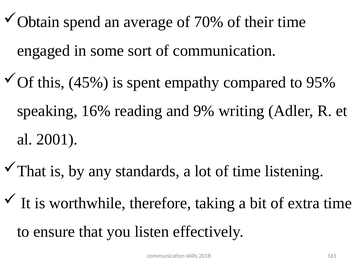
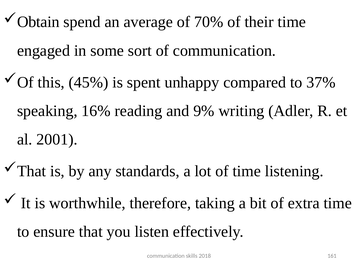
empathy: empathy -> unhappy (192, 82)
95%: 95% -> 37% (321, 82)
